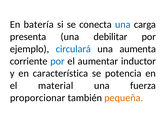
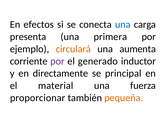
batería: batería -> efectos (39, 24)
debilitar: debilitar -> primera (110, 37)
circulará colour: blue -> orange (73, 49)
por colour: blue -> purple (57, 61)
aumentar: aumentar -> generado (98, 61)
característica: característica -> directamente (60, 73)
potencia: potencia -> principal (123, 73)
